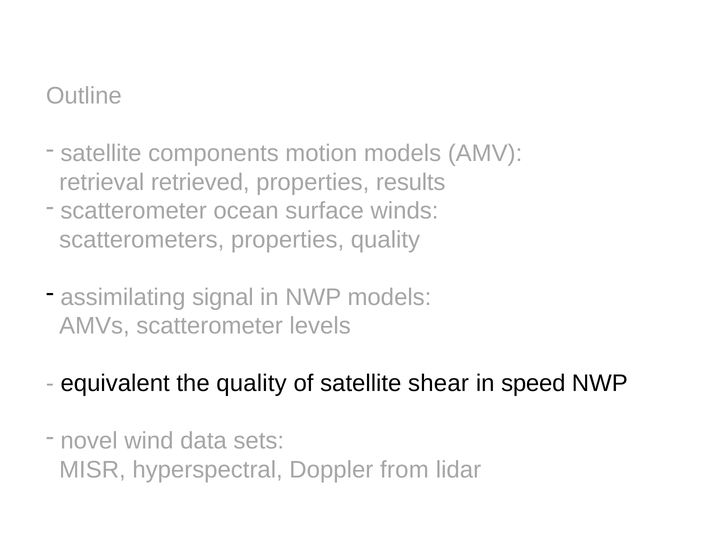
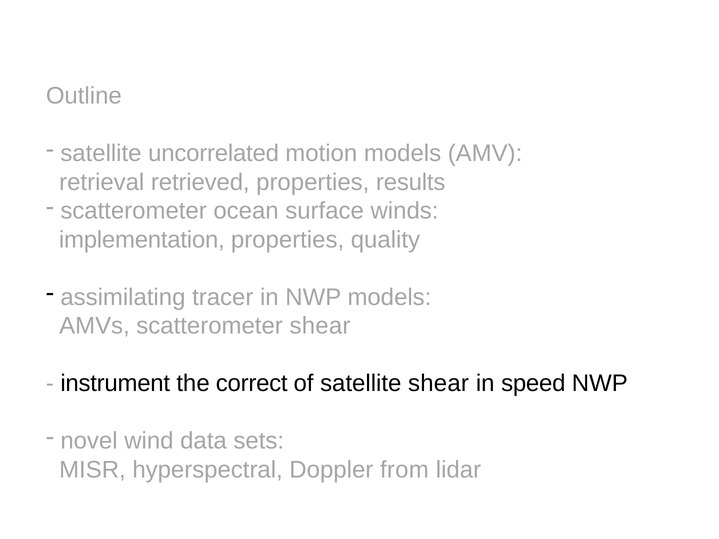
components: components -> uncorrelated (214, 154)
scatterometers: scatterometers -> implementation (142, 240)
signal: signal -> tracer (223, 297)
scatterometer levels: levels -> shear (320, 326)
equivalent: equivalent -> instrument (115, 384)
the quality: quality -> correct (252, 384)
